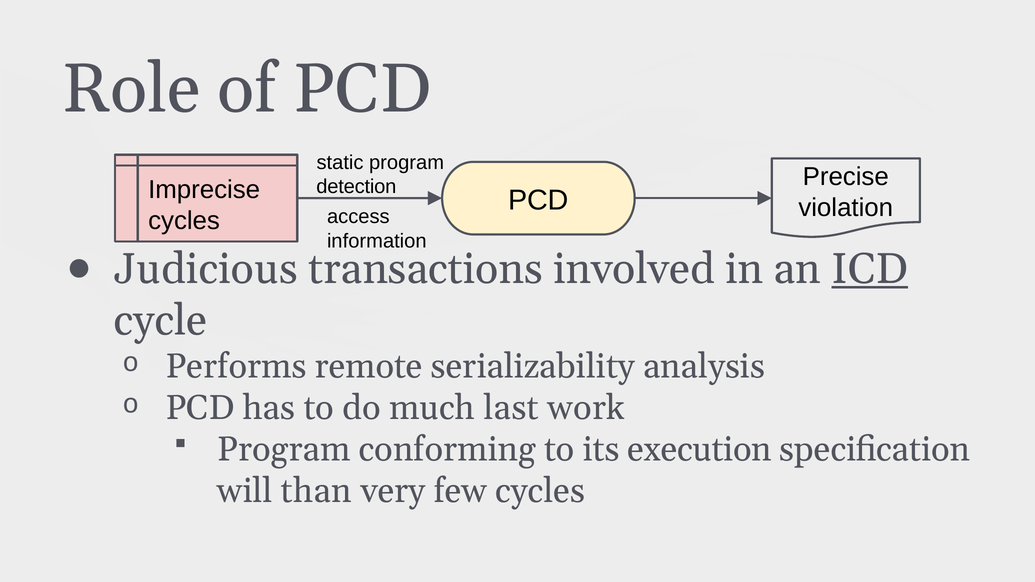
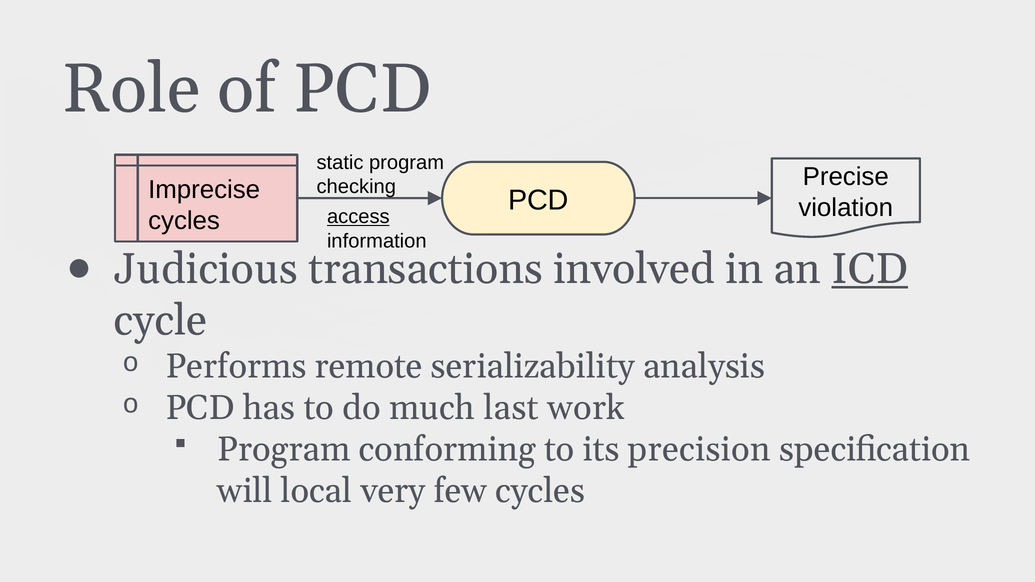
detection: detection -> checking (356, 187)
access underline: none -> present (358, 217)
execution: execution -> precision (699, 449)
than: than -> local (317, 491)
